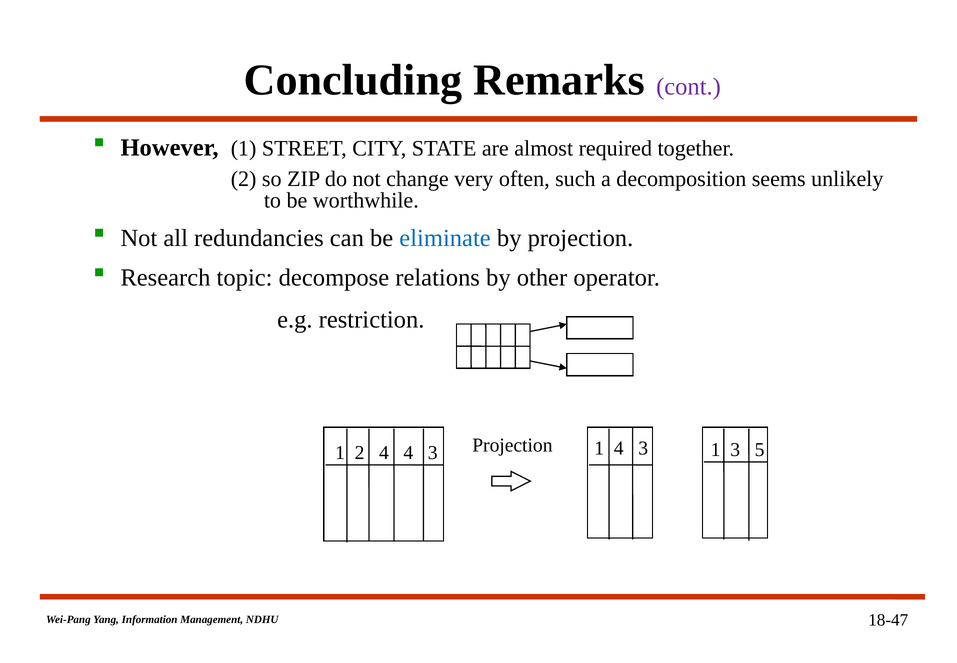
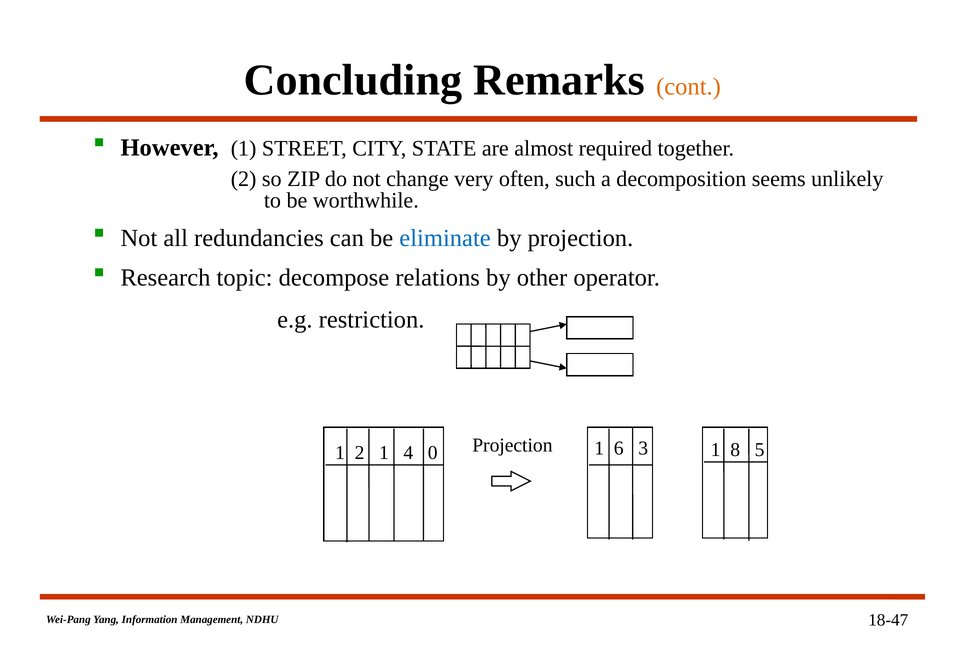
cont colour: purple -> orange (689, 87)
2 4: 4 -> 1 (384, 452)
3: 3 -> 0 (433, 452)
1 4: 4 -> 6 (619, 448)
1 3: 3 -> 8 (735, 449)
